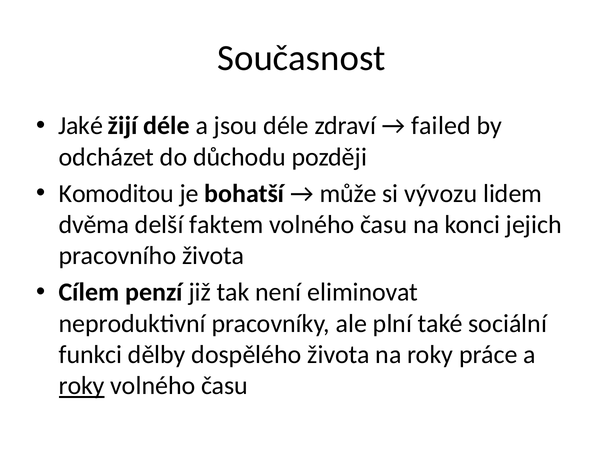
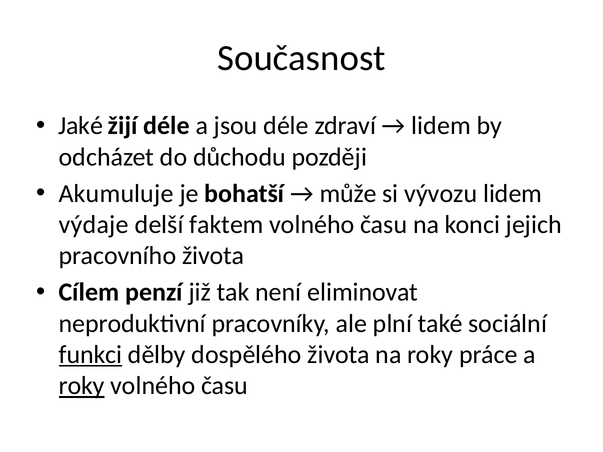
failed: failed -> lidem (441, 126)
Komoditou: Komoditou -> Akumuluje (116, 194)
dvěma: dvěma -> výdaje (94, 225)
funkci underline: none -> present (90, 355)
